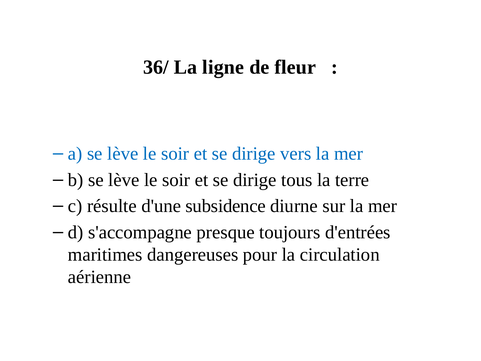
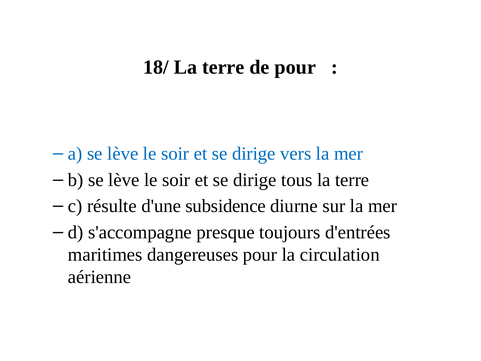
36/: 36/ -> 18/ (156, 67)
ligne: ligne -> terre (223, 67)
de fleur: fleur -> pour (295, 67)
